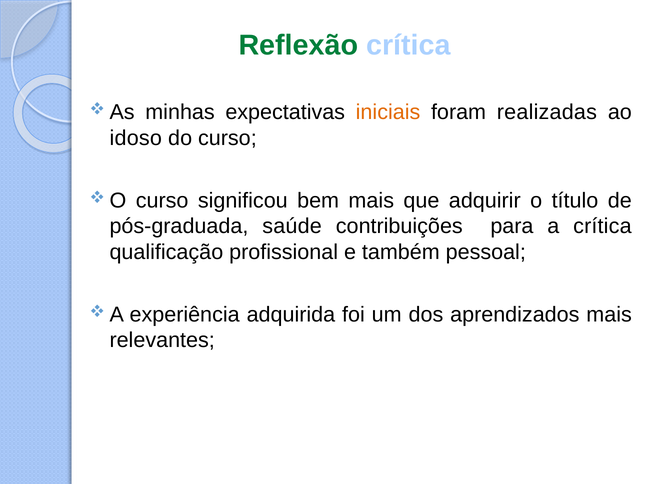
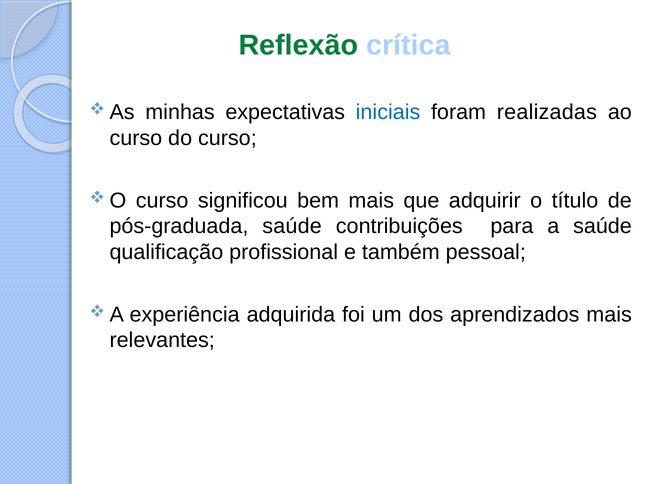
iniciais colour: orange -> blue (388, 112)
idoso: idoso -> curso (136, 138)
a crítica: crítica -> saúde (602, 226)
